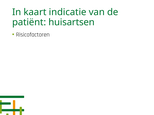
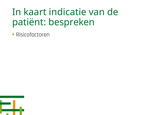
huisartsen: huisartsen -> bespreken (72, 22)
